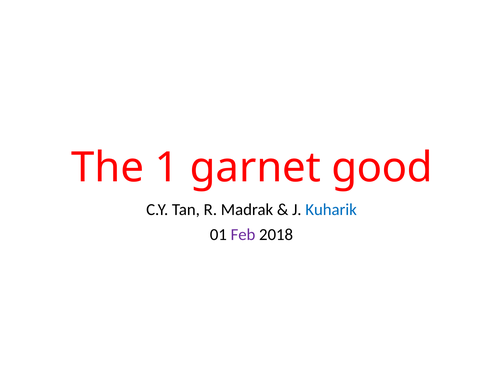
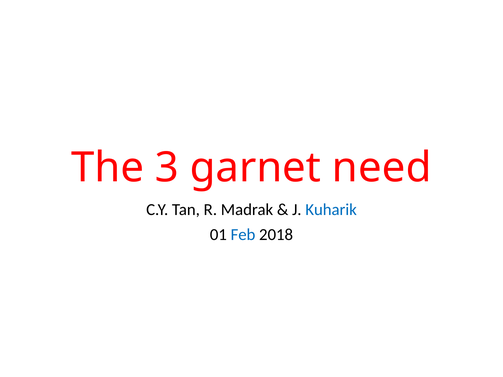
1: 1 -> 3 (167, 168)
good: good -> need (382, 168)
Feb colour: purple -> blue (243, 235)
